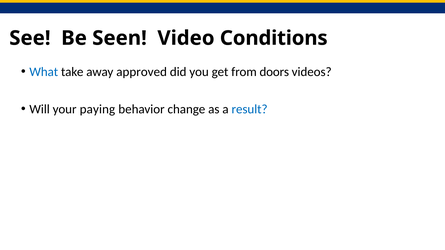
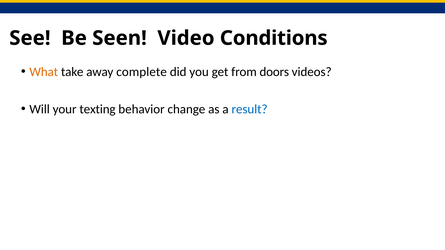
What colour: blue -> orange (44, 72)
approved: approved -> complete (142, 72)
paying: paying -> texting (98, 109)
